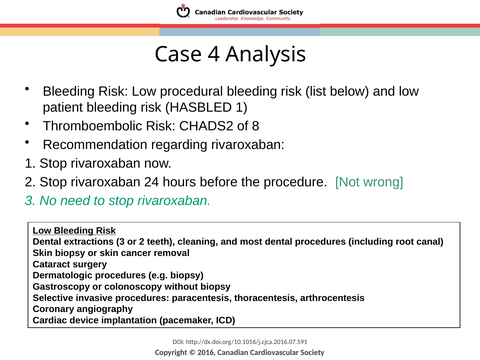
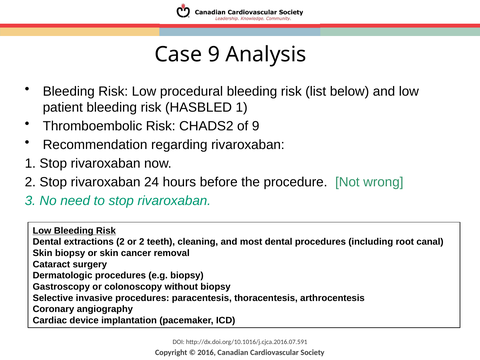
Case 4: 4 -> 9 (214, 54)
of 8: 8 -> 9 (256, 126)
extractions 3: 3 -> 2 (120, 242)
